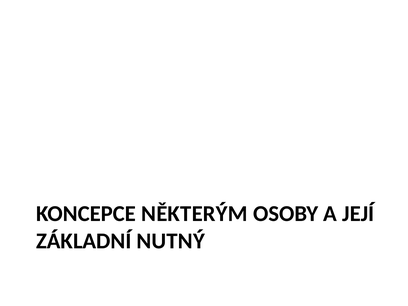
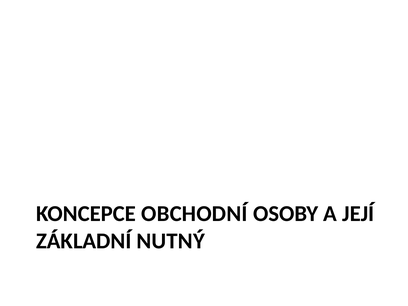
NĚKTERÝM: NĚKTERÝM -> OBCHODNÍ (194, 214)
